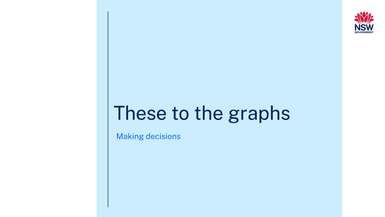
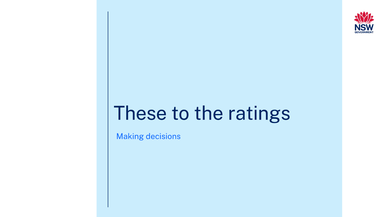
graphs: graphs -> ratings (259, 113)
